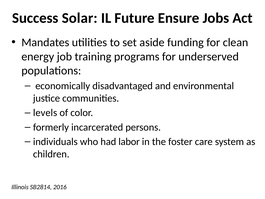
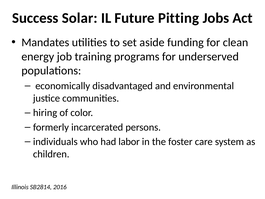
Ensure: Ensure -> Pitting (179, 18)
levels: levels -> hiring (45, 113)
